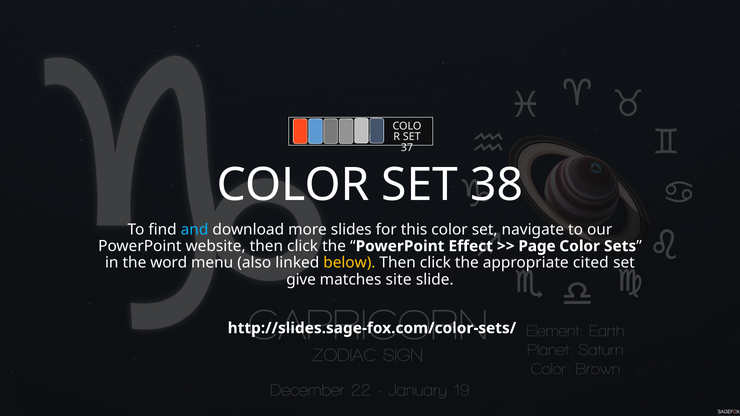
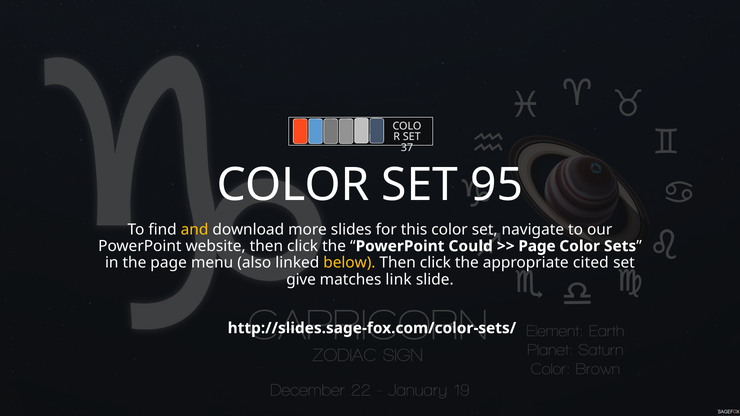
38: 38 -> 95 (497, 185)
and colour: light blue -> yellow (195, 230)
Effect: Effect -> Could (471, 246)
the word: word -> page (169, 263)
site: site -> link (399, 280)
